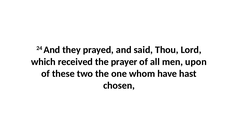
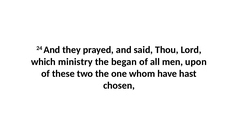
received: received -> ministry (75, 62)
prayer: prayer -> began (124, 62)
